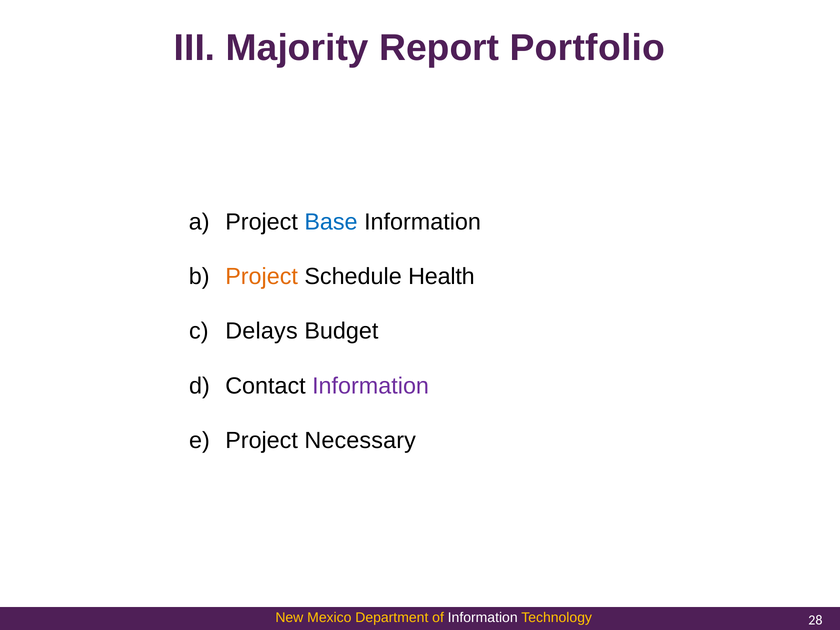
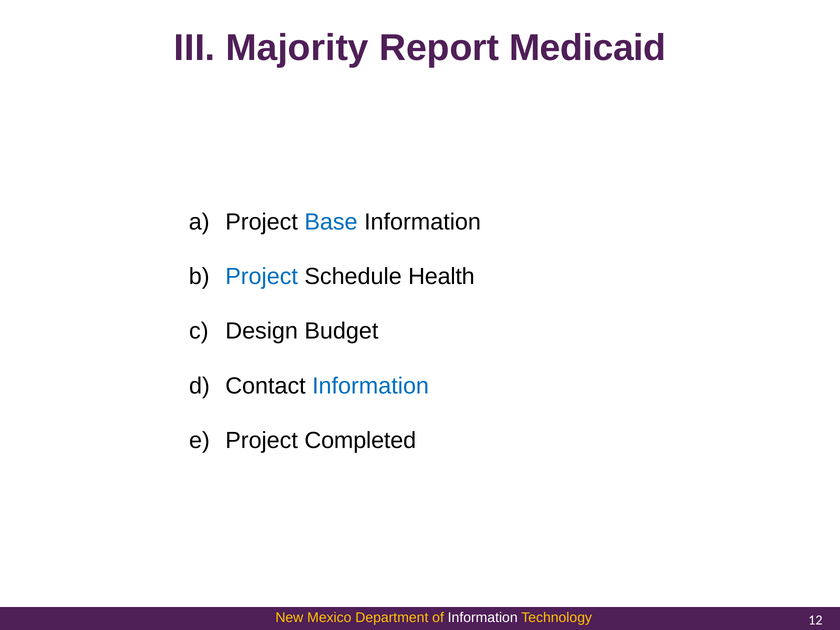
Portfolio: Portfolio -> Medicaid (588, 48)
Project colour: orange -> blue (262, 277)
Delays: Delays -> Design (262, 331)
Information colour: purple -> blue (371, 386)
Necessary: Necessary -> Completed (360, 440)
28: 28 -> 12 (815, 620)
